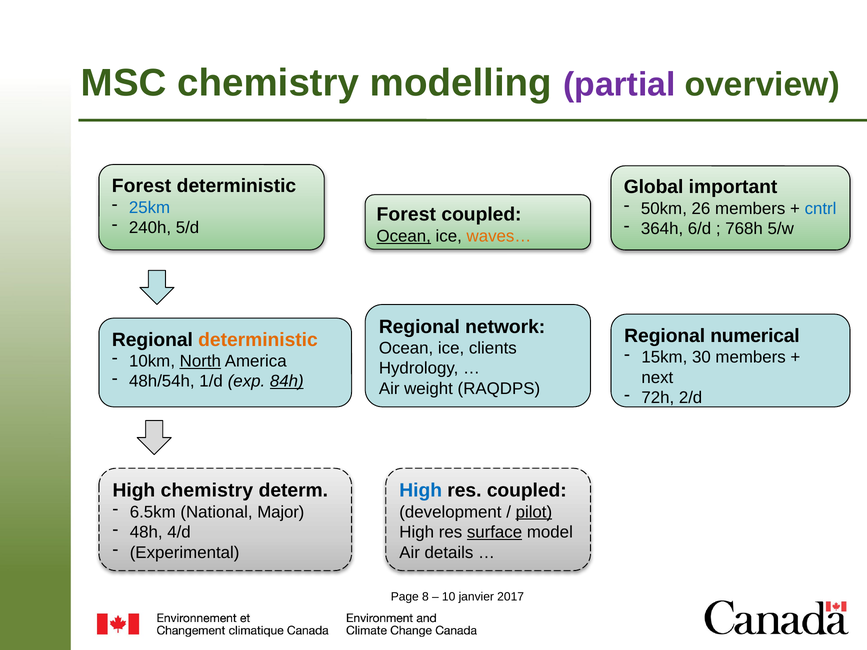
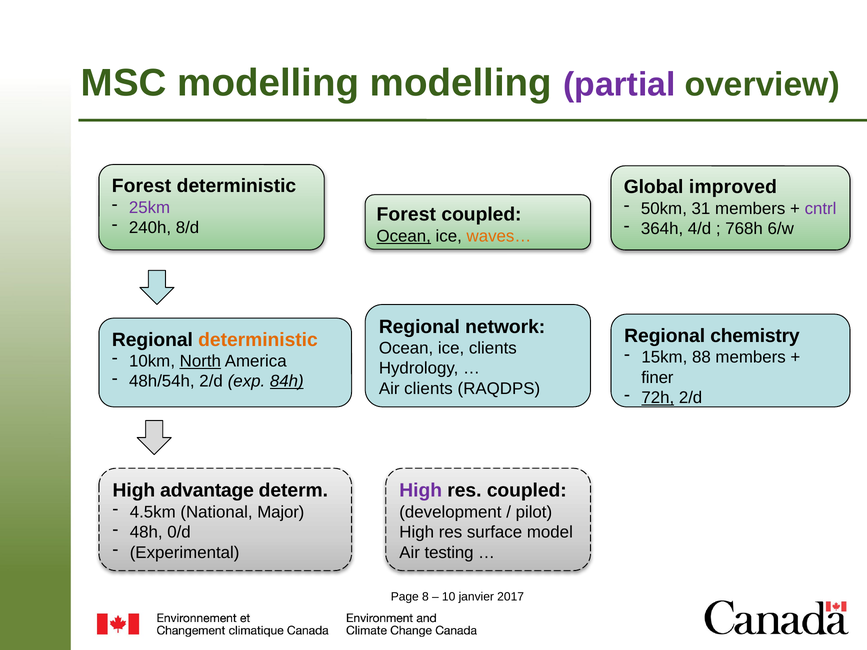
MSC chemistry: chemistry -> modelling (268, 83)
important: important -> improved (733, 187)
25km colour: blue -> purple (150, 208)
26: 26 -> 31 (701, 209)
cntrl colour: blue -> purple (821, 209)
5/d: 5/d -> 8/d (188, 228)
6/d: 6/d -> 4/d (700, 229)
5/w: 5/w -> 6/w (781, 229)
numerical: numerical -> chemistry (755, 336)
30: 30 -> 88 (701, 358)
next: next -> finer (657, 378)
48h/54h 1/d: 1/d -> 2/d (211, 382)
Air weight: weight -> clients (428, 389)
72h underline: none -> present (658, 398)
High chemistry: chemistry -> advantage (207, 491)
High colour: blue -> purple (421, 491)
6.5km: 6.5km -> 4.5km (153, 512)
pilot underline: present -> none (534, 512)
4/d: 4/d -> 0/d (179, 532)
surface underline: present -> none (495, 532)
details: details -> testing (449, 553)
